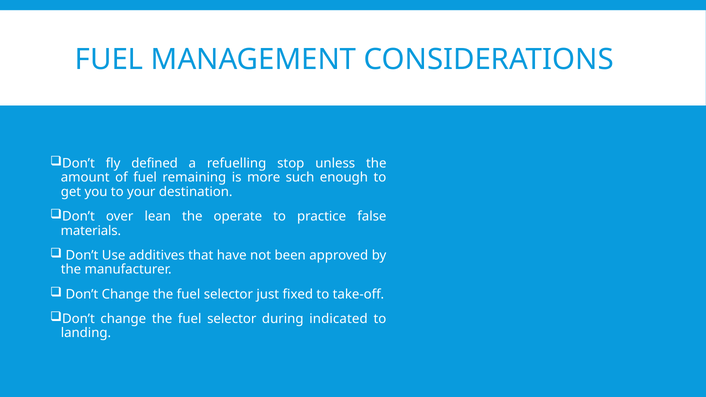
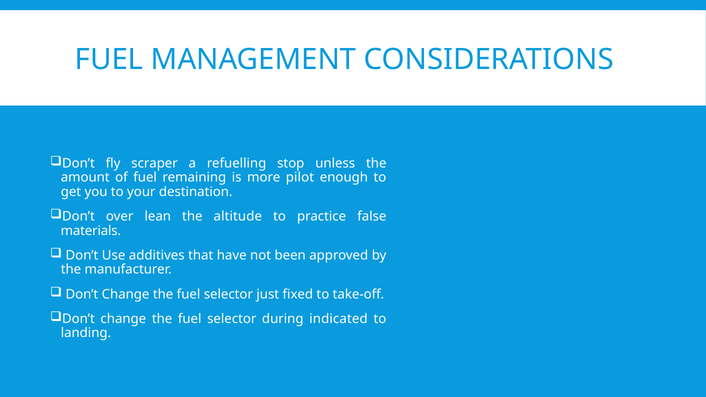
defined: defined -> scraper (155, 163)
such: such -> pilot (300, 178)
operate: operate -> altitude (238, 216)
